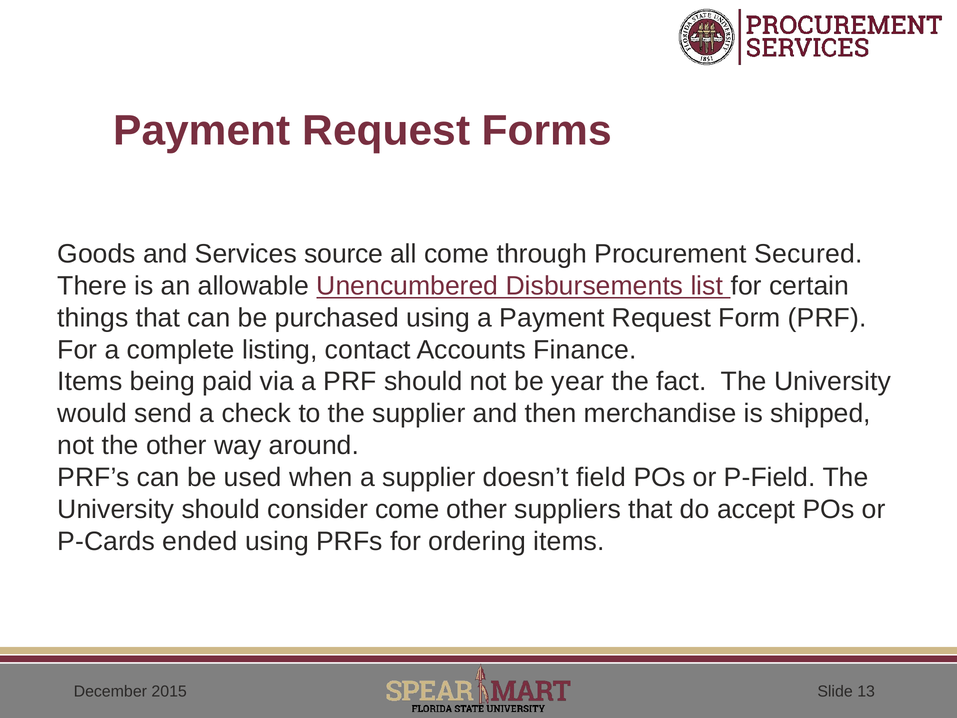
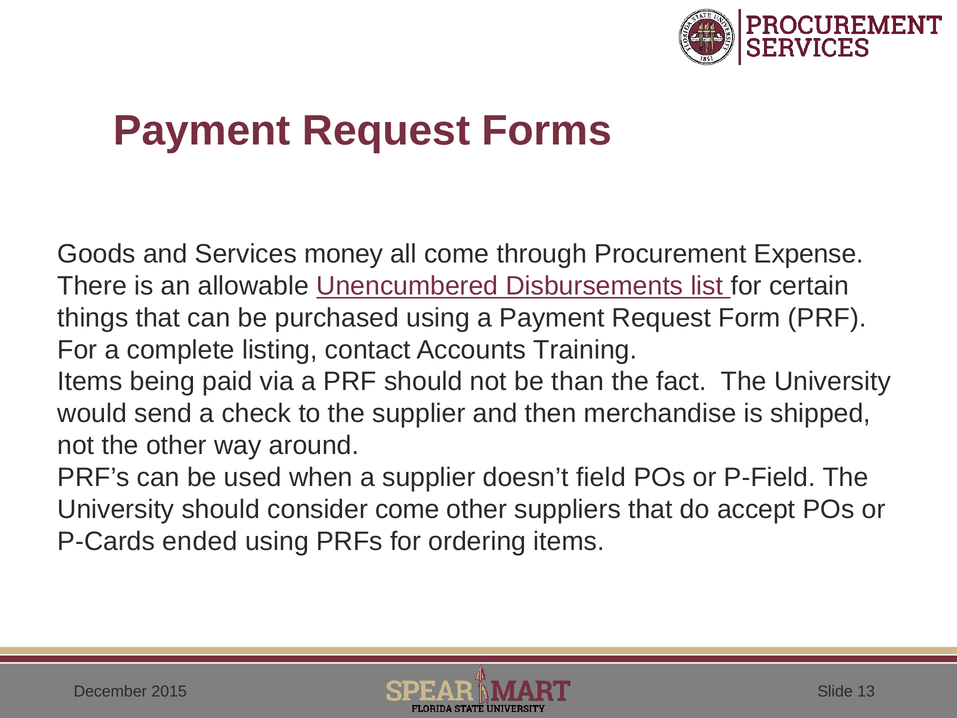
source: source -> money (344, 254)
Secured: Secured -> Expense (809, 254)
Finance: Finance -> Training (585, 350)
year: year -> than (578, 382)
